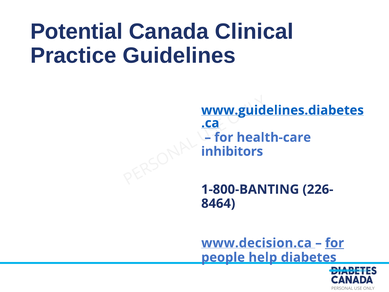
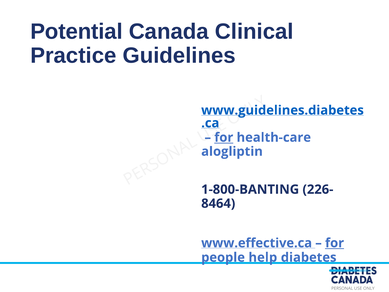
for underline: none -> present (224, 137)
inhibitors: inhibitors -> alogliptin (232, 151)
www.decision.ca: www.decision.ca -> www.effective.ca (257, 243)
